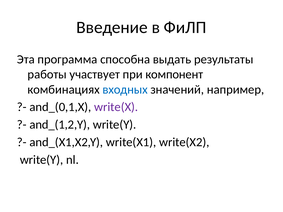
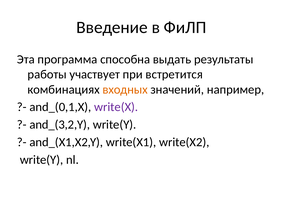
компонент: компонент -> встретится (174, 74)
входных colour: blue -> orange (125, 90)
and_(1,2,Y: and_(1,2,Y -> and_(3,2,Y (60, 125)
